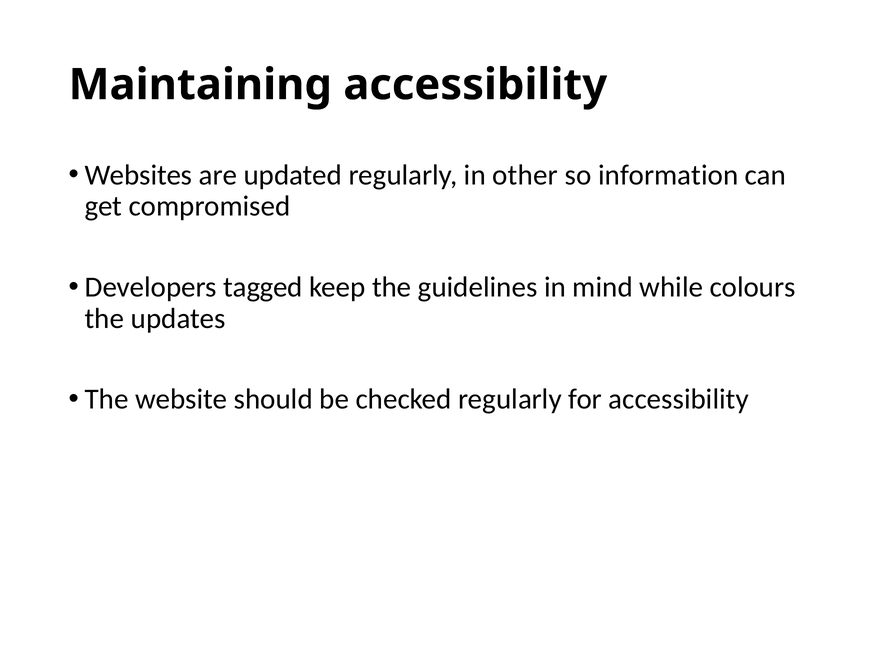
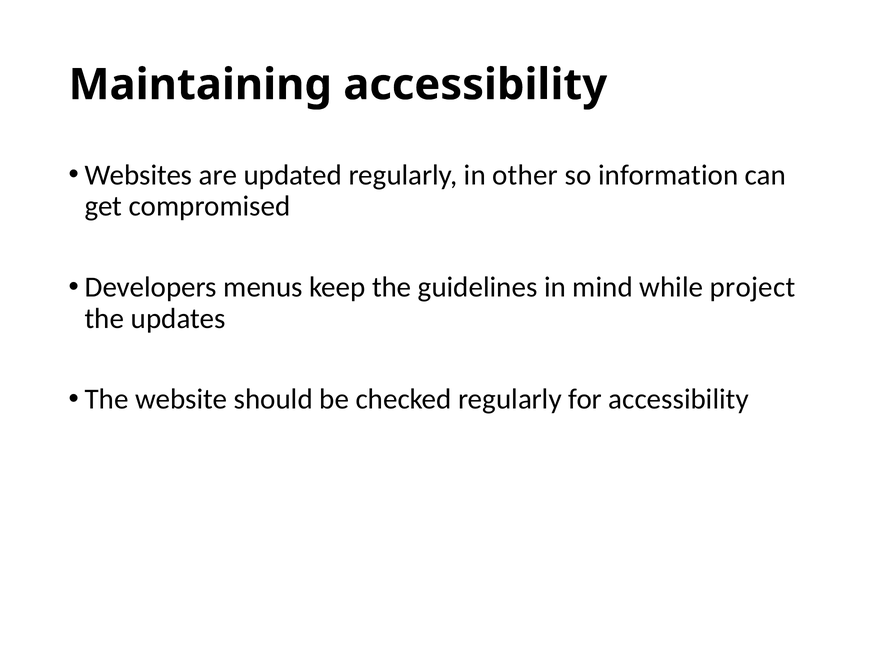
tagged: tagged -> menus (263, 287)
colours: colours -> project (752, 287)
